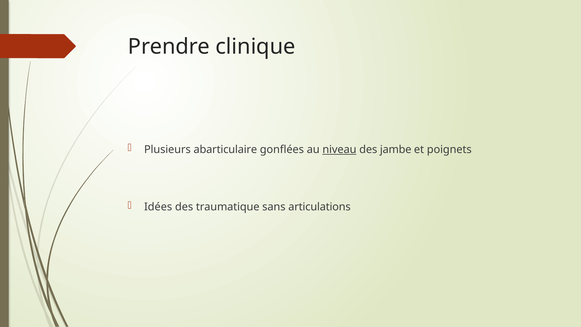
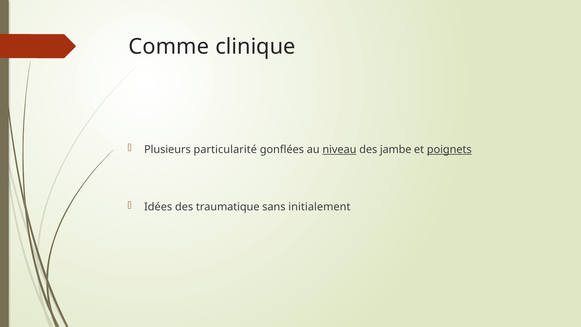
Prendre: Prendre -> Comme (169, 47)
abarticulaire: abarticulaire -> particularité (225, 149)
poignets underline: none -> present (449, 149)
articulations: articulations -> initialement (319, 207)
